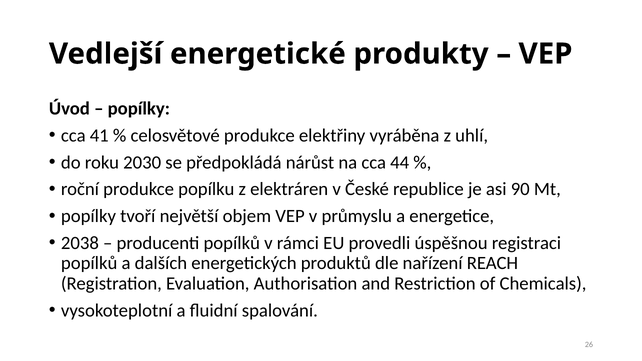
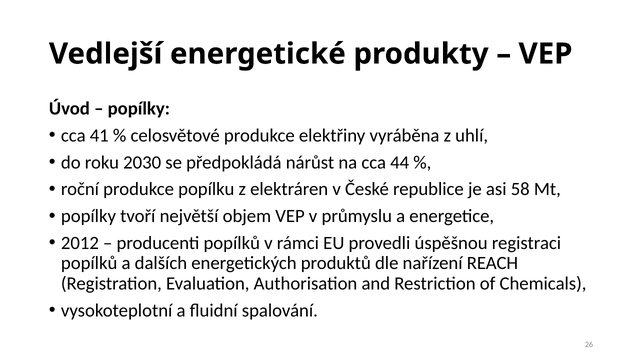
90: 90 -> 58 (520, 189)
2038: 2038 -> 2012 (80, 243)
